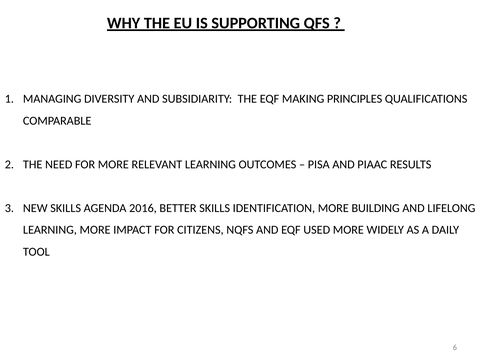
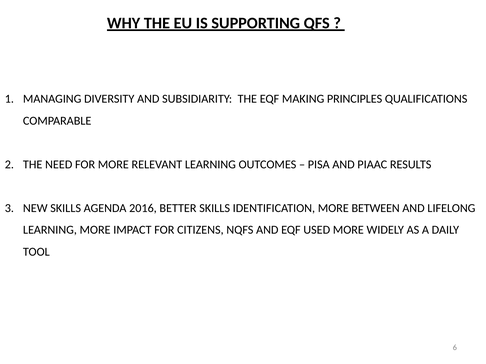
BUILDING: BUILDING -> BETWEEN (376, 208)
